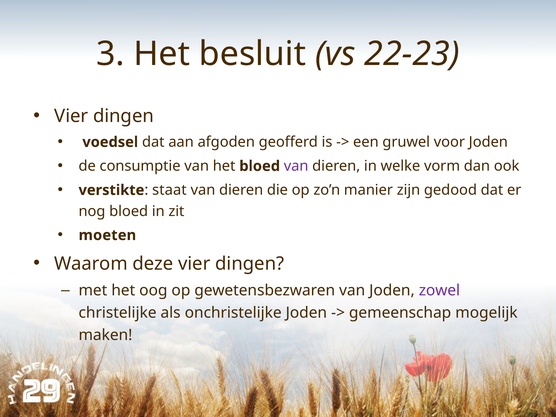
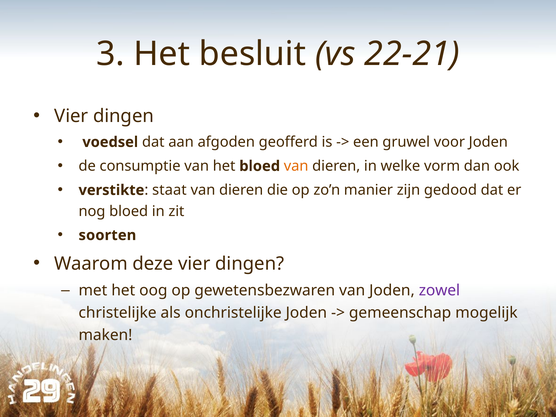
22-23: 22-23 -> 22-21 (412, 54)
van colour: purple -> orange (296, 166)
moeten: moeten -> soorten (107, 235)
